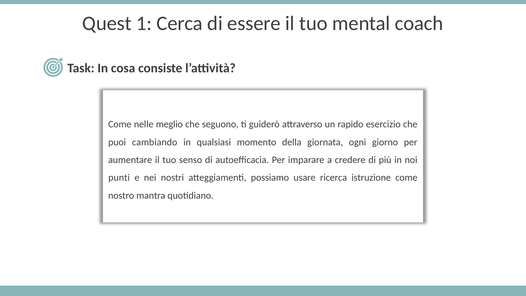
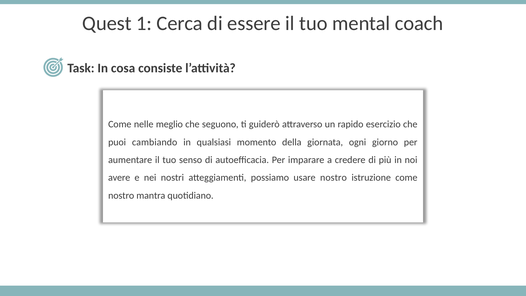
punti: punti -> avere (119, 178)
usare ricerca: ricerca -> nostro (333, 178)
